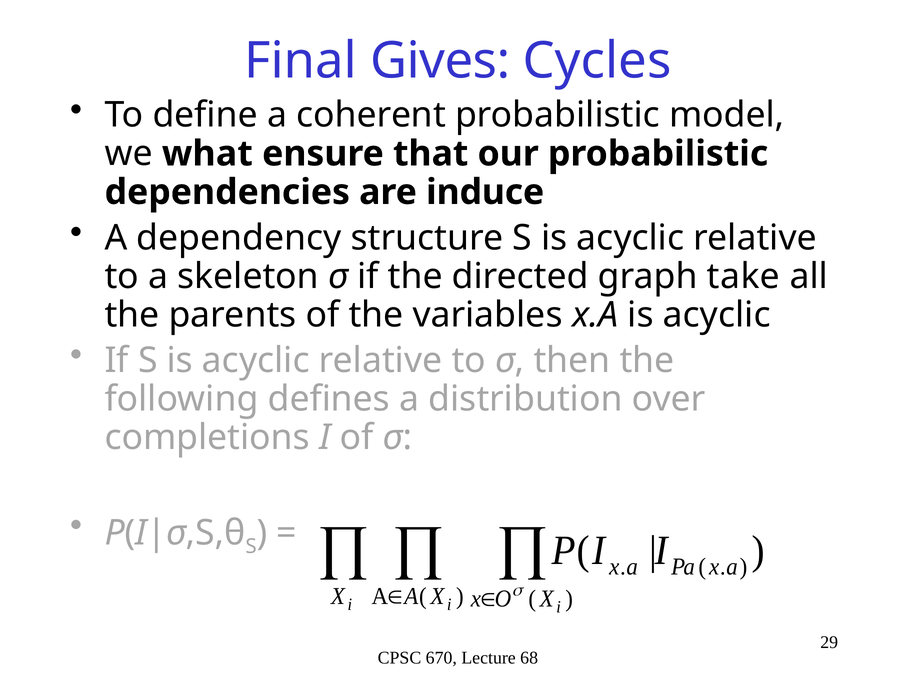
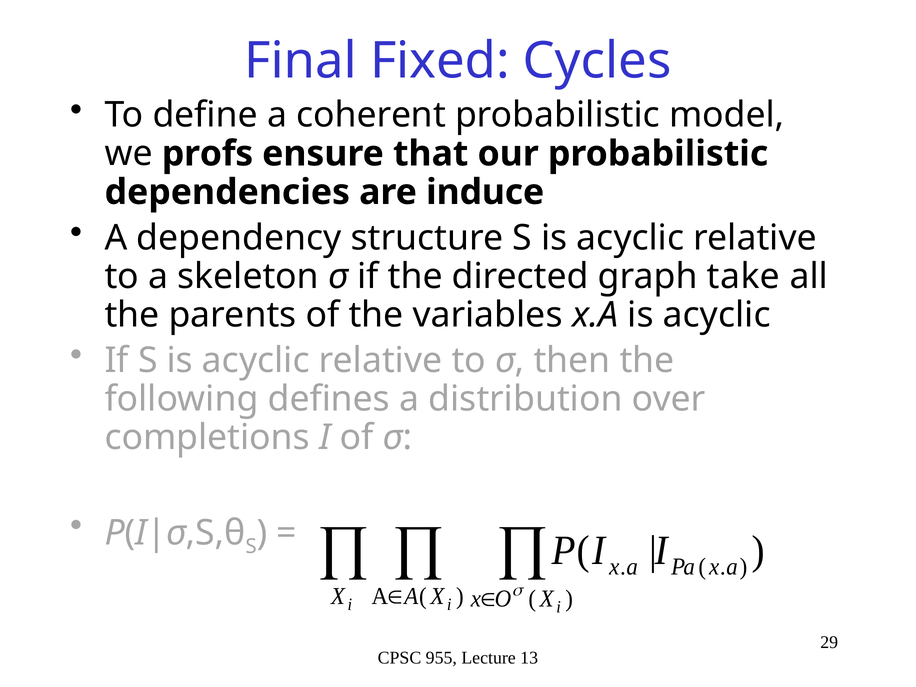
Gives: Gives -> Fixed (440, 61)
what: what -> profs (208, 154)
670: 670 -> 955 (441, 658)
68: 68 -> 13 (529, 658)
